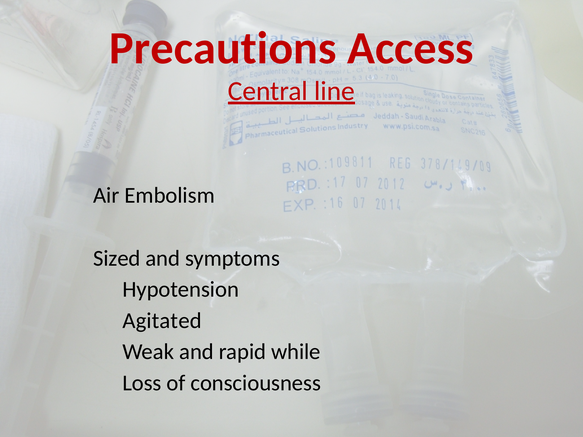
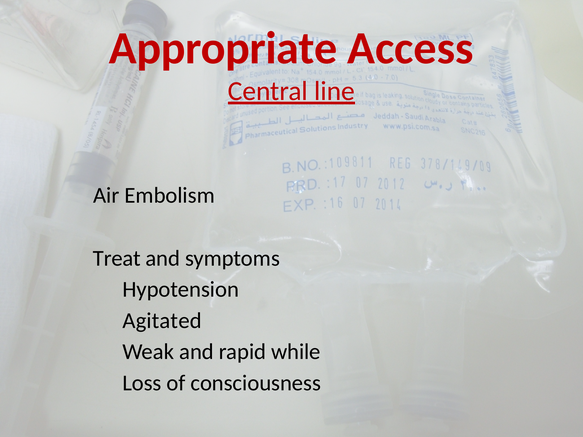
Precautions: Precautions -> Appropriate (223, 48)
Sized: Sized -> Treat (117, 258)
